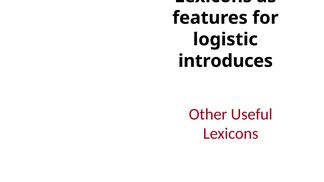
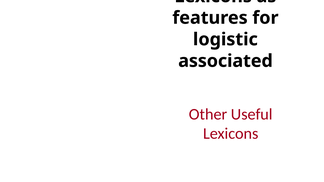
introduces: introduces -> associated (226, 61)
